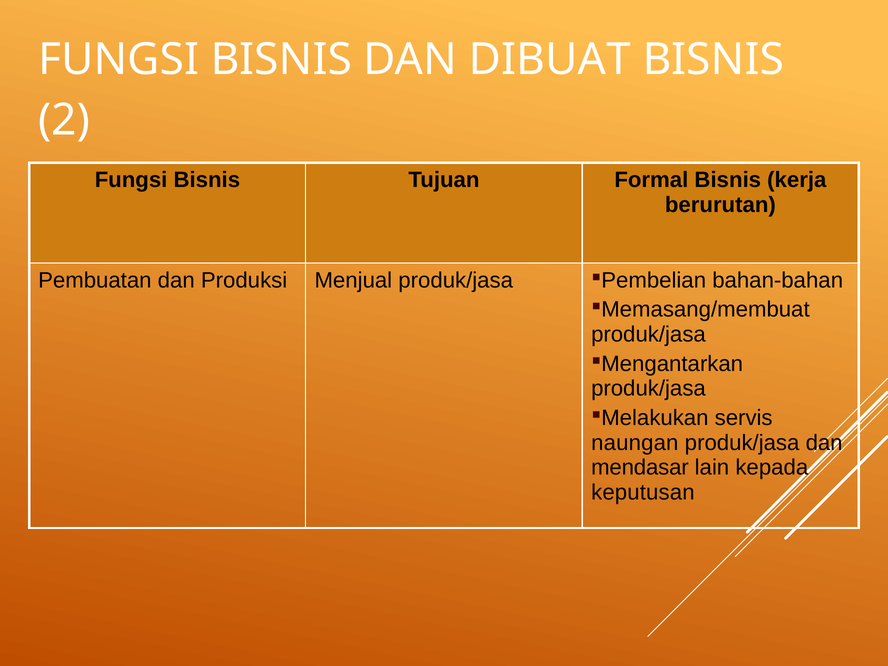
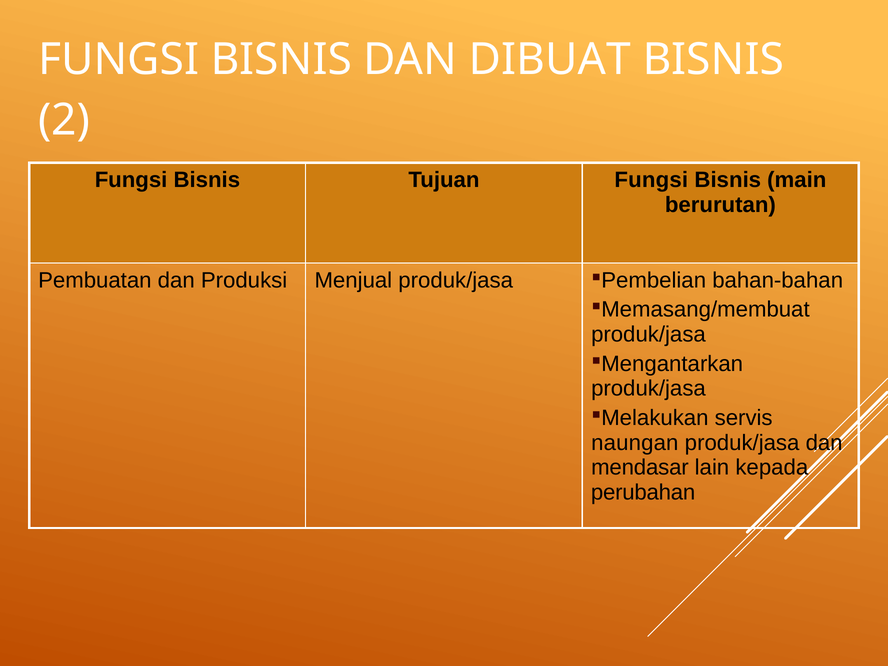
Tujuan Formal: Formal -> Fungsi (651, 180)
kerja: kerja -> main (797, 180)
keputusan: keputusan -> perubahan (643, 492)
